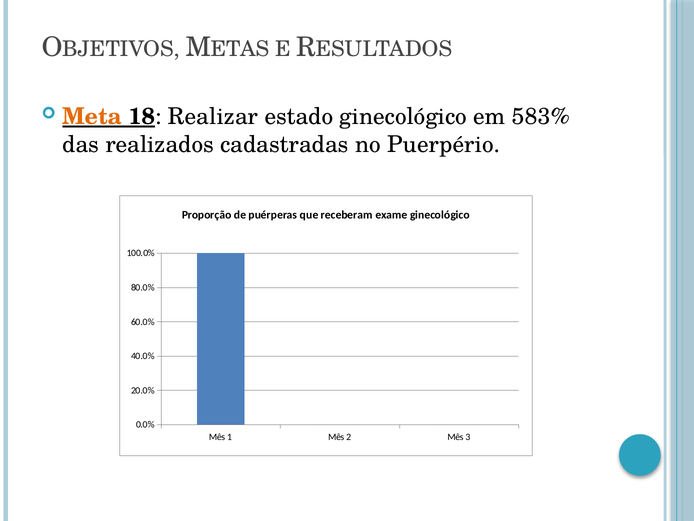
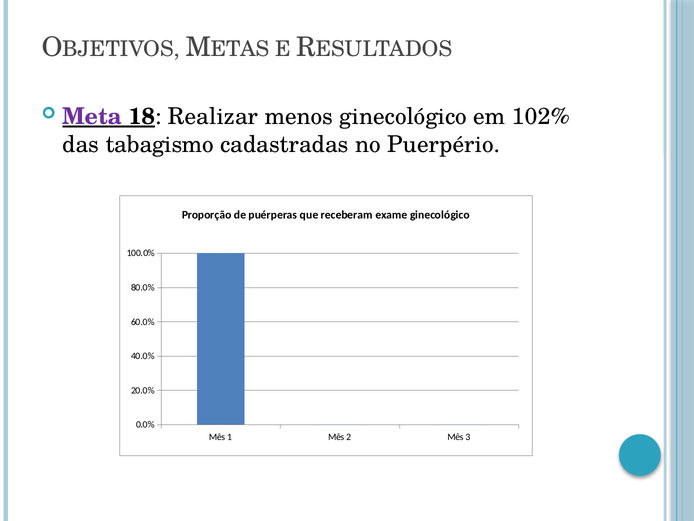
Meta colour: orange -> purple (92, 117)
estado: estado -> menos (299, 117)
583%: 583% -> 102% (541, 117)
realizados: realizados -> tabagismo (160, 144)
